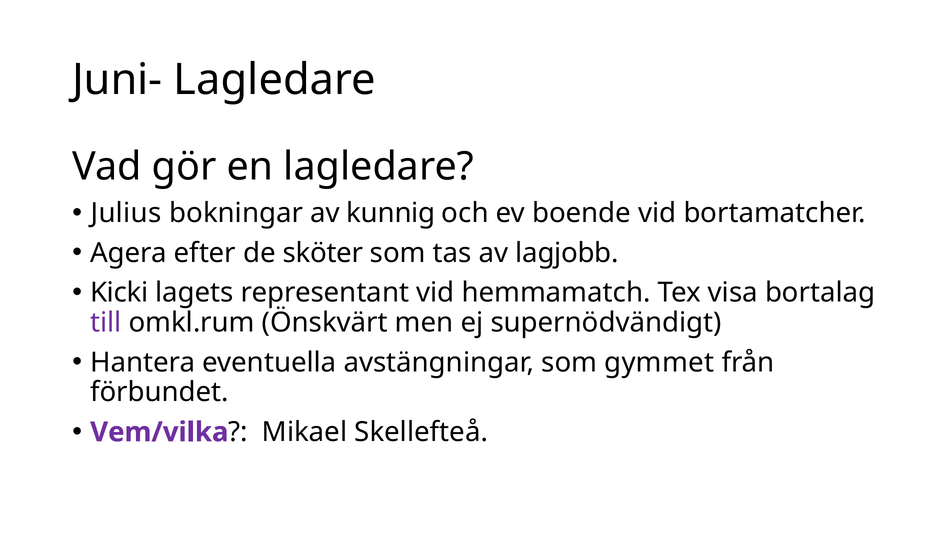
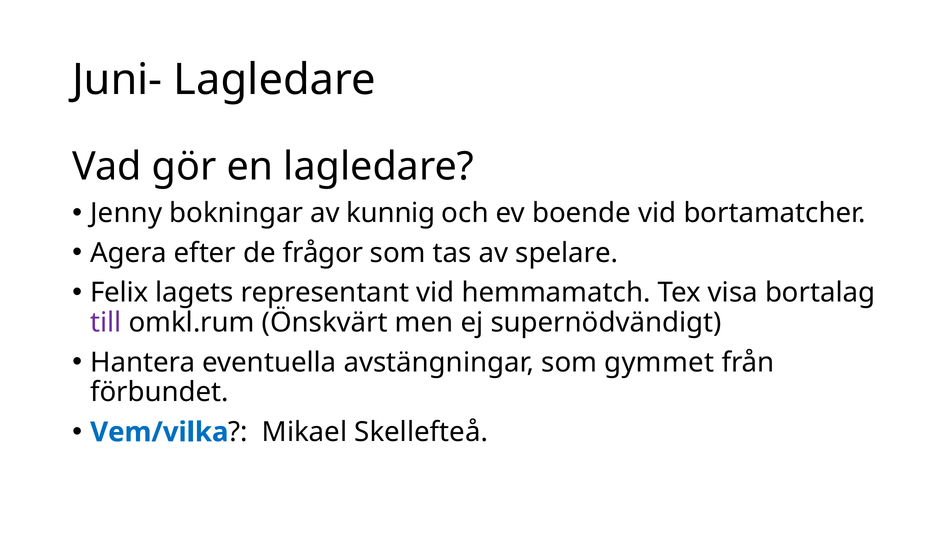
Julius: Julius -> Jenny (126, 213)
sköter: sköter -> frågor (323, 253)
lagjobb: lagjobb -> spelare (567, 253)
Kicki: Kicki -> Felix (119, 293)
Vem/vilka colour: purple -> blue (159, 432)
